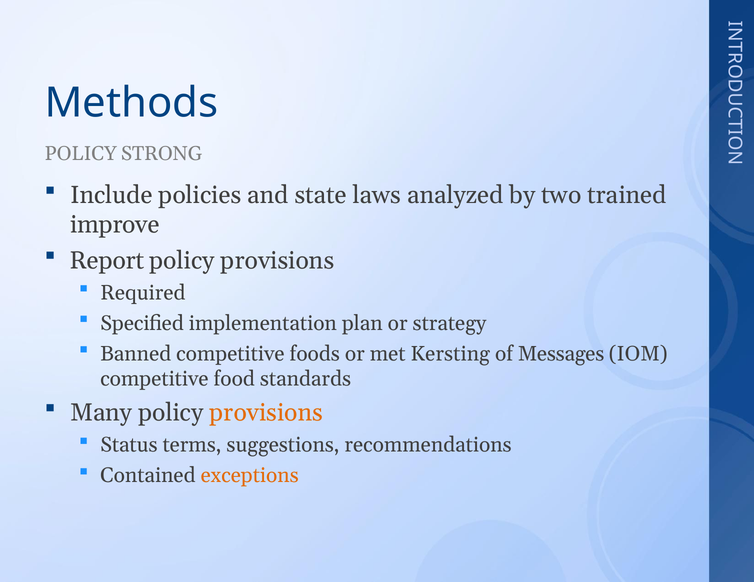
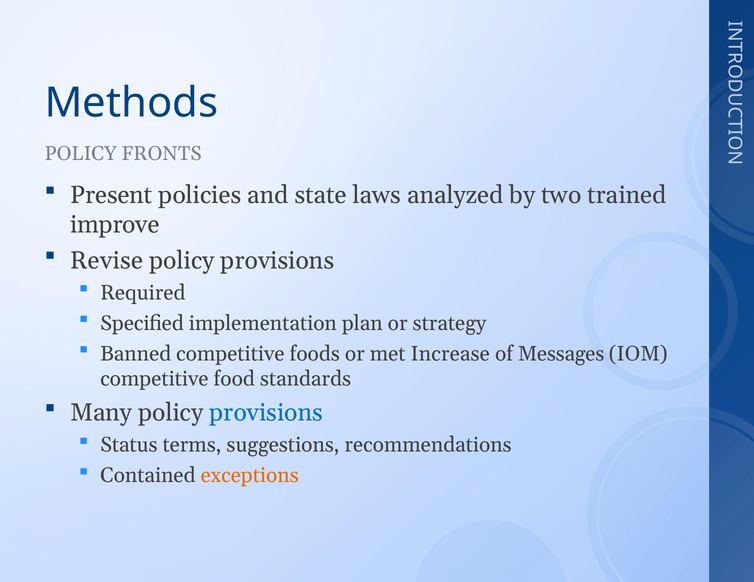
STRONG: STRONG -> FRONTS (161, 154)
Include: Include -> Present (111, 195)
Report: Report -> Revise (107, 261)
Kersting: Kersting -> Increase (450, 354)
provisions colour: orange -> blue (266, 413)
